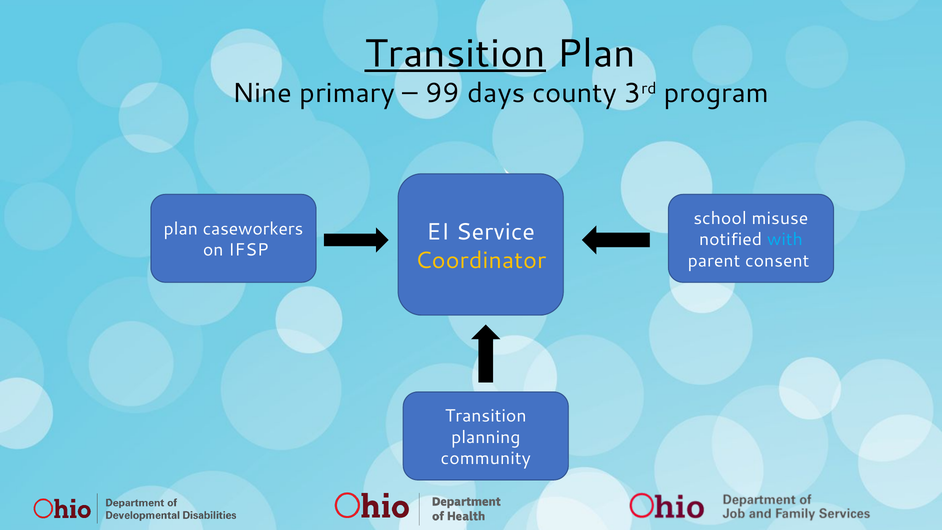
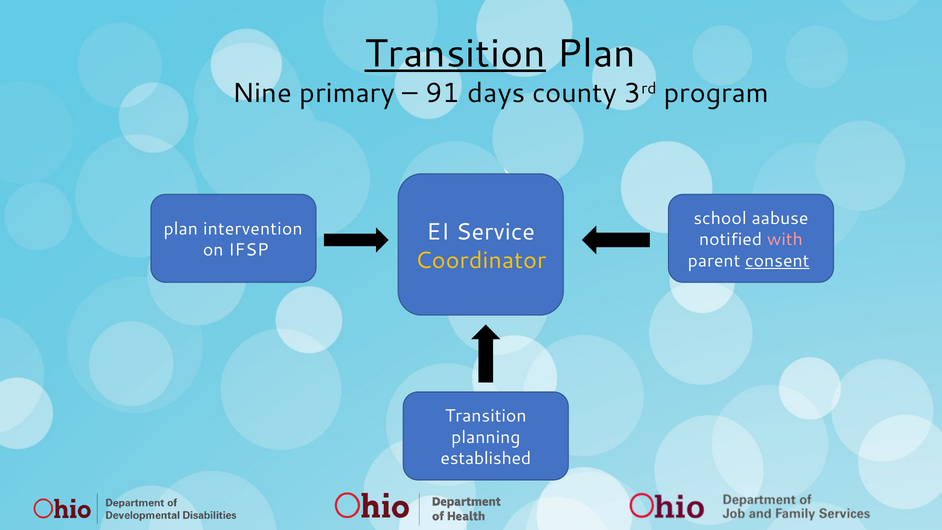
99: 99 -> 91 (442, 93)
misuse: misuse -> aabuse (780, 218)
caseworkers: caseworkers -> intervention (253, 229)
with colour: light blue -> pink (785, 239)
consent underline: none -> present (777, 261)
community: community -> established (486, 458)
